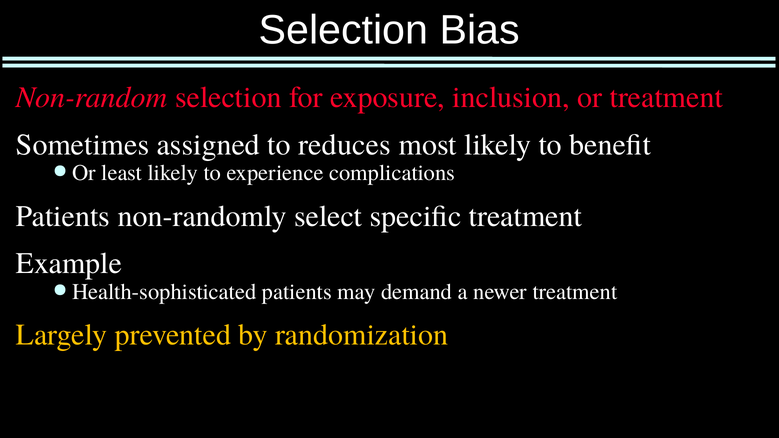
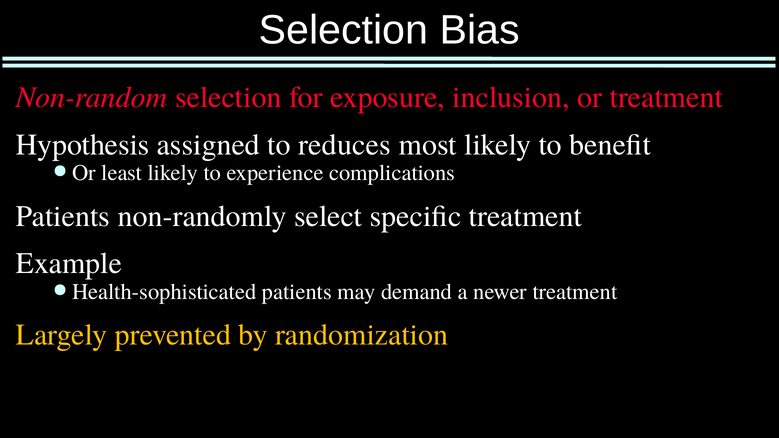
Sometimes: Sometimes -> Hypothesis (83, 145)
